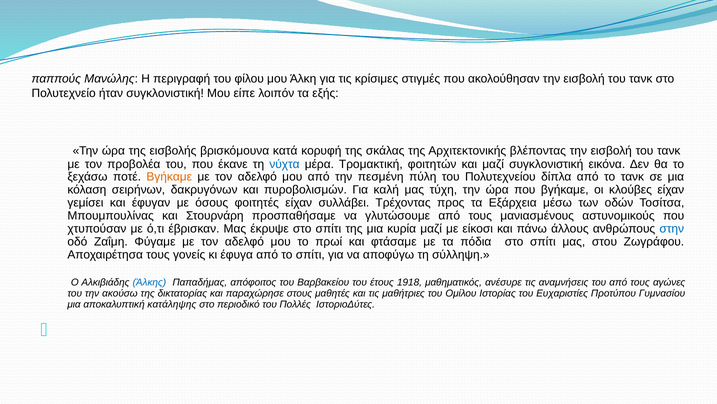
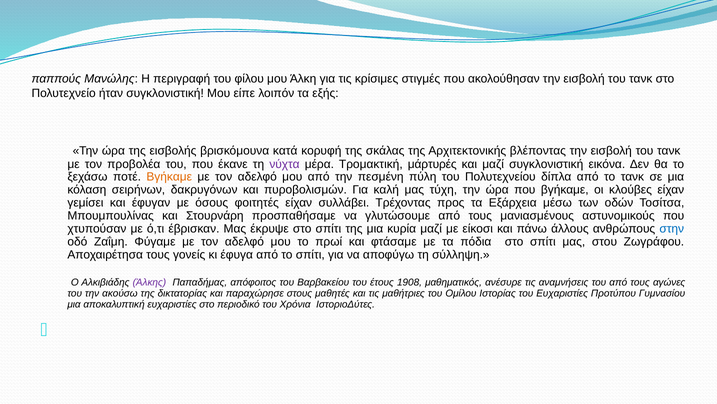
νύχτα colour: blue -> purple (284, 164)
φοιτητών: φοιτητών -> μάρτυρές (432, 164)
Άλκης colour: blue -> purple (149, 282)
1918: 1918 -> 1908 (409, 282)
αποκαλυπτική κατάληψης: κατάληψης -> ευχαριστίες (172, 304)
Πολλές: Πολλές -> Χρόνια (295, 304)
